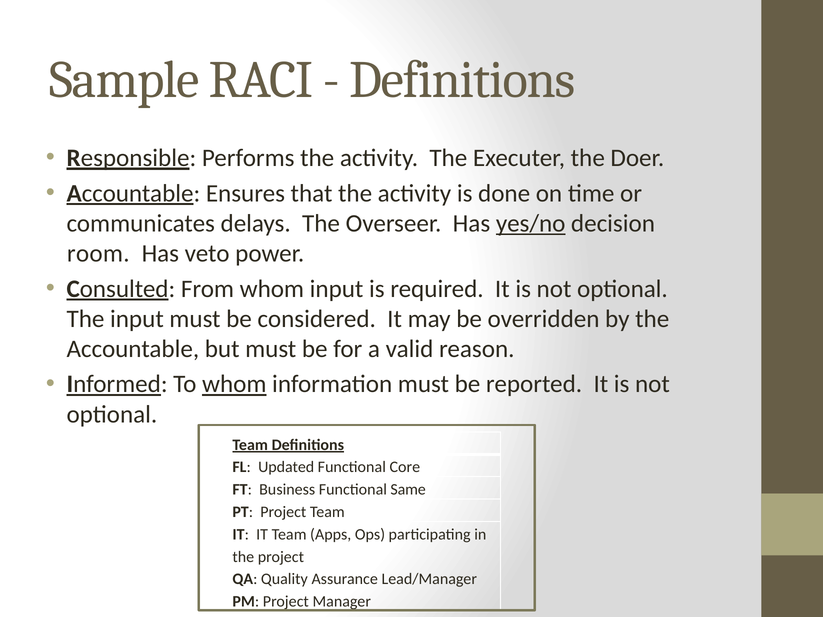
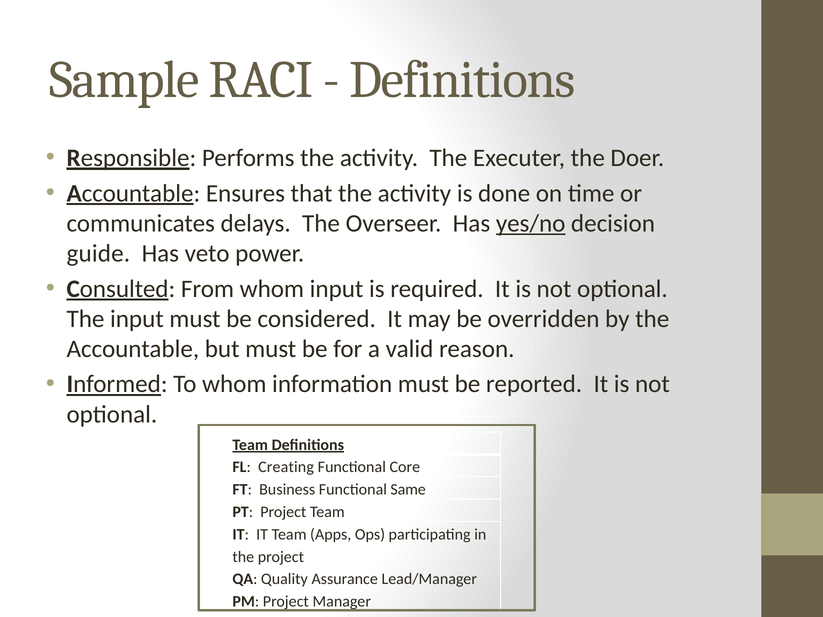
room: room -> guide (98, 254)
whom underline: present -> none (234, 384)
Updated: Updated -> Creating (286, 467)
